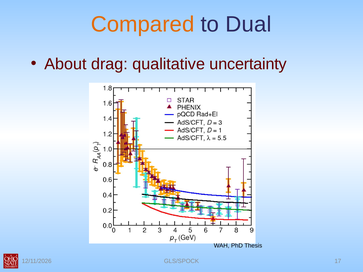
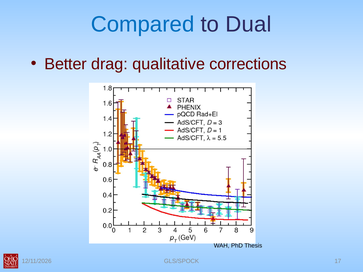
Compared colour: orange -> blue (143, 24)
About: About -> Better (66, 64)
uncertainty: uncertainty -> corrections (248, 64)
